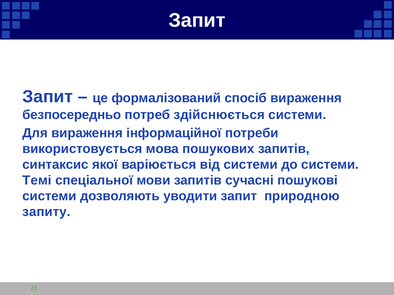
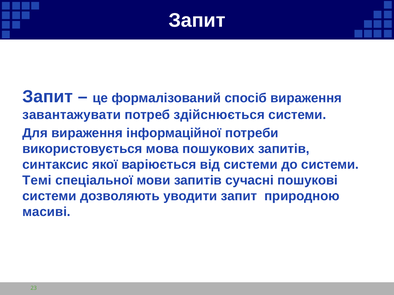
безпосередньо: безпосередньо -> завантажувати (72, 115)
запиту: запиту -> масиві (47, 212)
